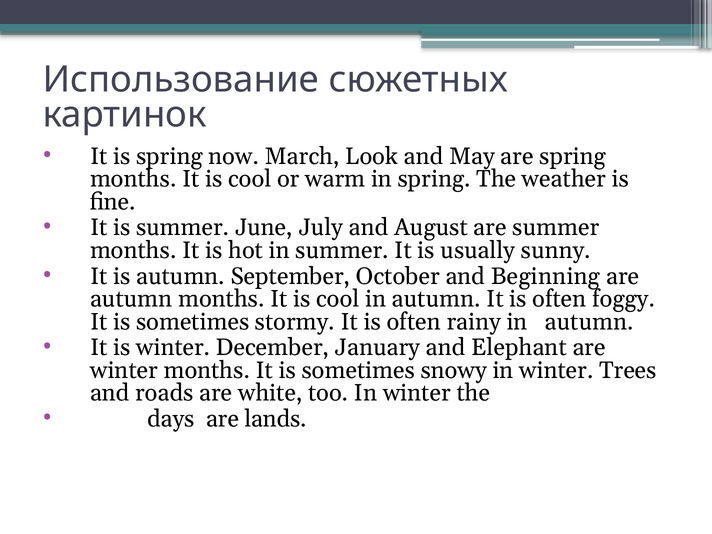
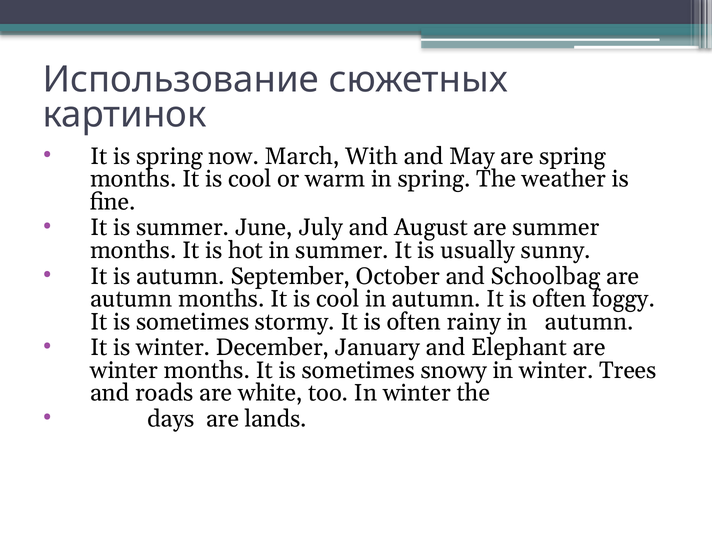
Look: Look -> With (372, 156)
Beginning: Beginning -> Schoolbag (546, 276)
